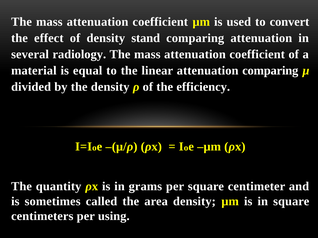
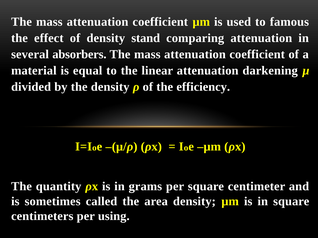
convert: convert -> famous (289, 22)
radiology: radiology -> absorbers (79, 55)
attenuation comparing: comparing -> darkening (270, 71)
